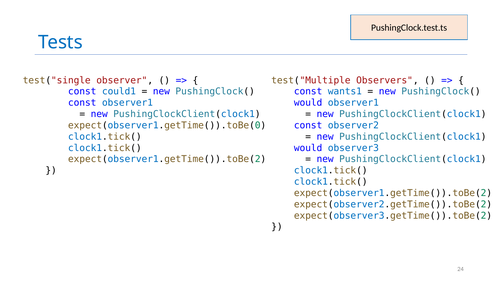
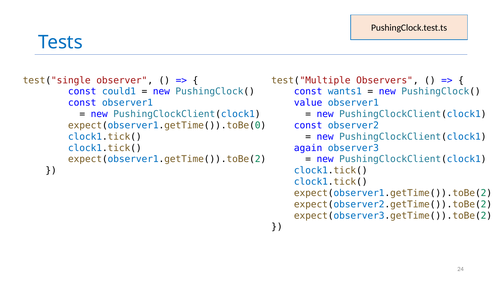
would: would -> value (308, 103)
would: would -> again (308, 148)
